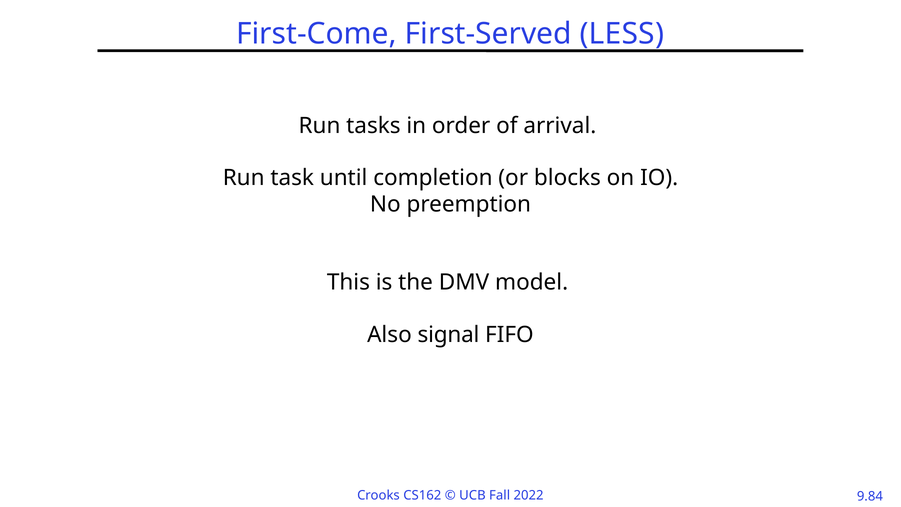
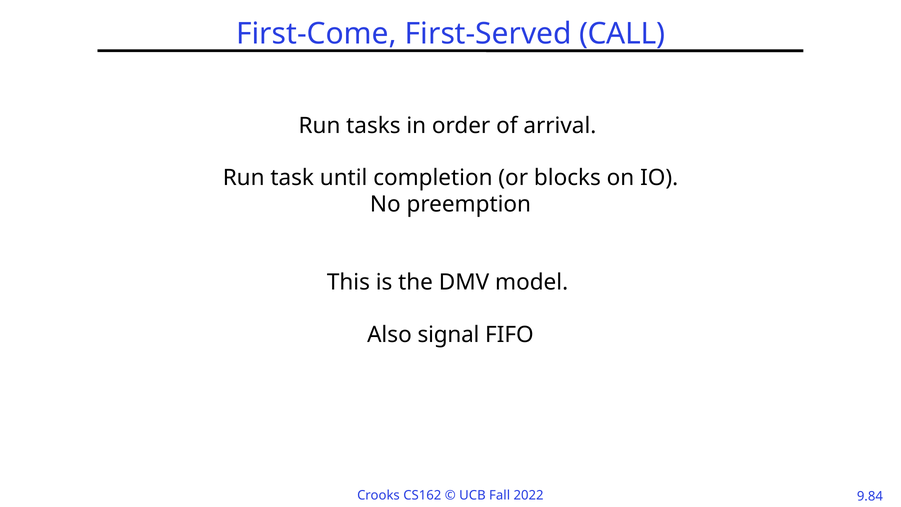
LESS: LESS -> CALL (622, 34)
